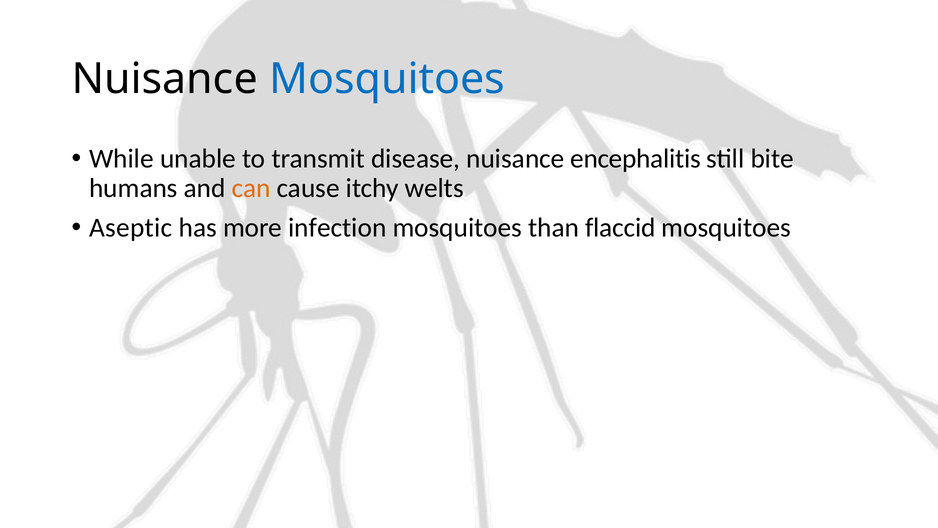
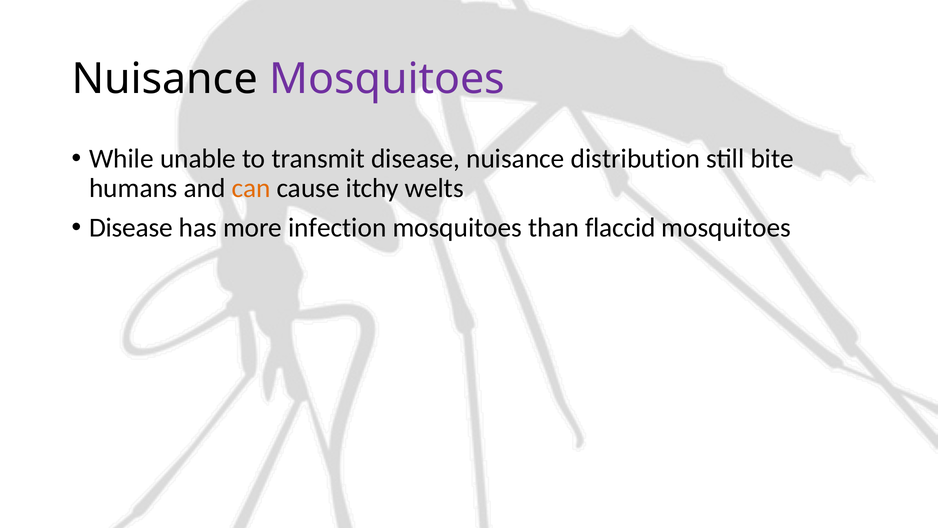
Mosquitoes colour: blue -> purple (387, 79)
encephalitis: encephalitis -> distribution (635, 159)
Aseptic: Aseptic -> Disease (131, 227)
